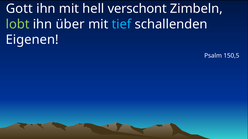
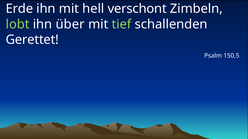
Gott: Gott -> Erde (19, 9)
tief colour: light blue -> light green (122, 24)
Eigenen: Eigenen -> Gerettet (32, 40)
